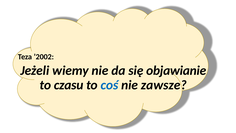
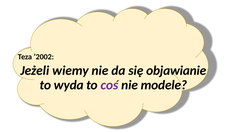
czasu: czasu -> wyda (69, 85)
coś colour: blue -> purple (109, 85)
zawsze: zawsze -> modele (164, 85)
